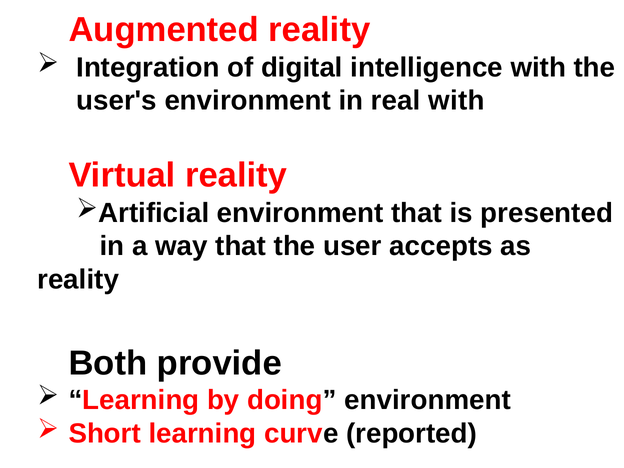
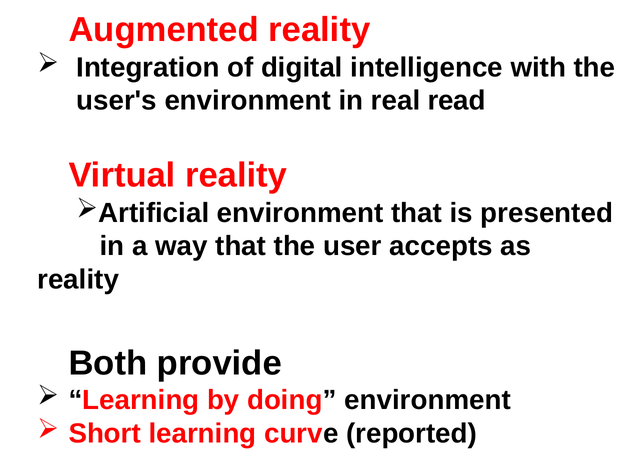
real with: with -> read (457, 101)
